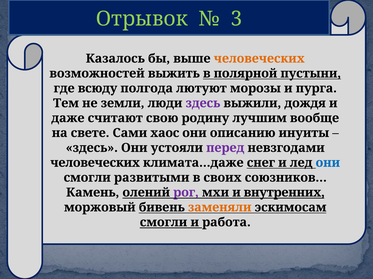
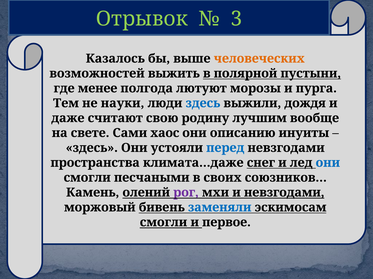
всюду: всюду -> менее (98, 88)
земли: земли -> науки (123, 103)
здесь colour: purple -> blue (203, 103)
перед colour: purple -> blue (225, 148)
человеческих: человеческих -> пространства (95, 163)
развитыми: развитыми -> песчаными (152, 178)
и внутренних: внутренних -> невзгодами (284, 193)
заменяли colour: orange -> blue (220, 208)
работа: работа -> первое (226, 223)
